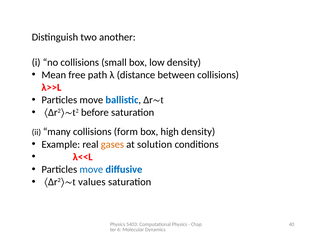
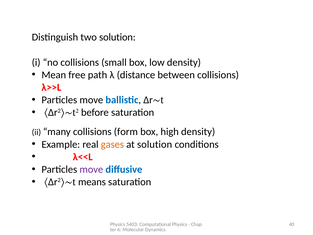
two another: another -> solution (117, 37)
move colour: blue -> purple (91, 169)
values: values -> means (92, 182)
